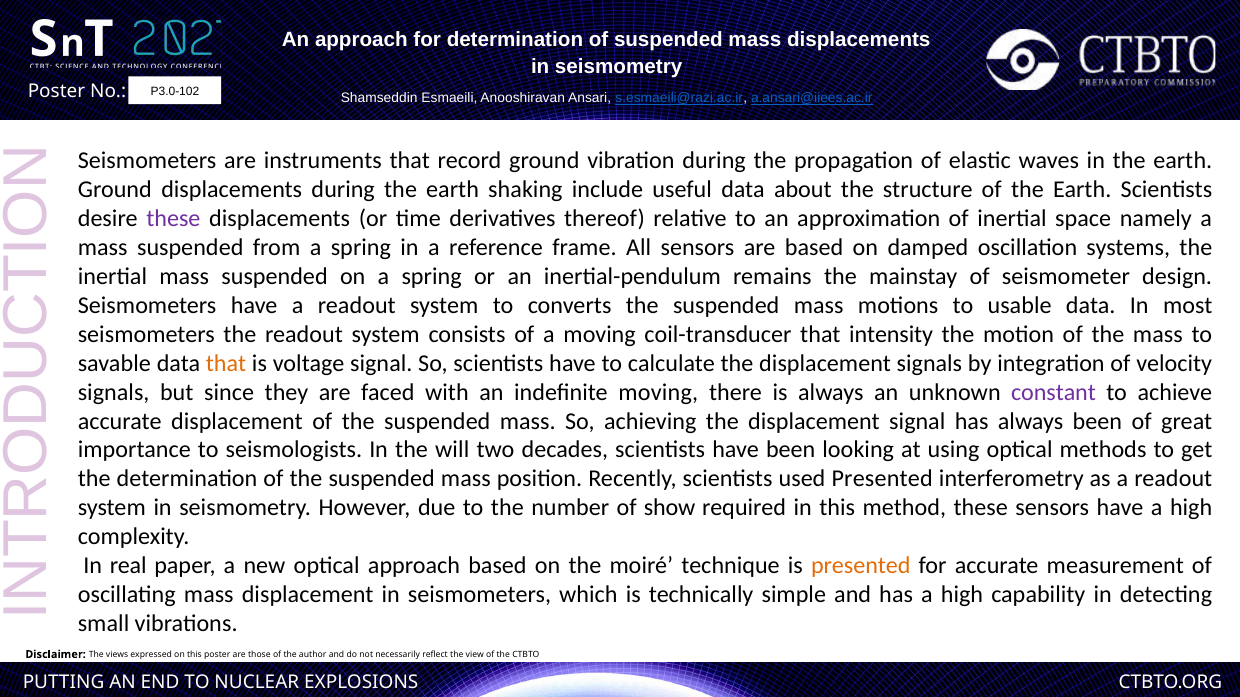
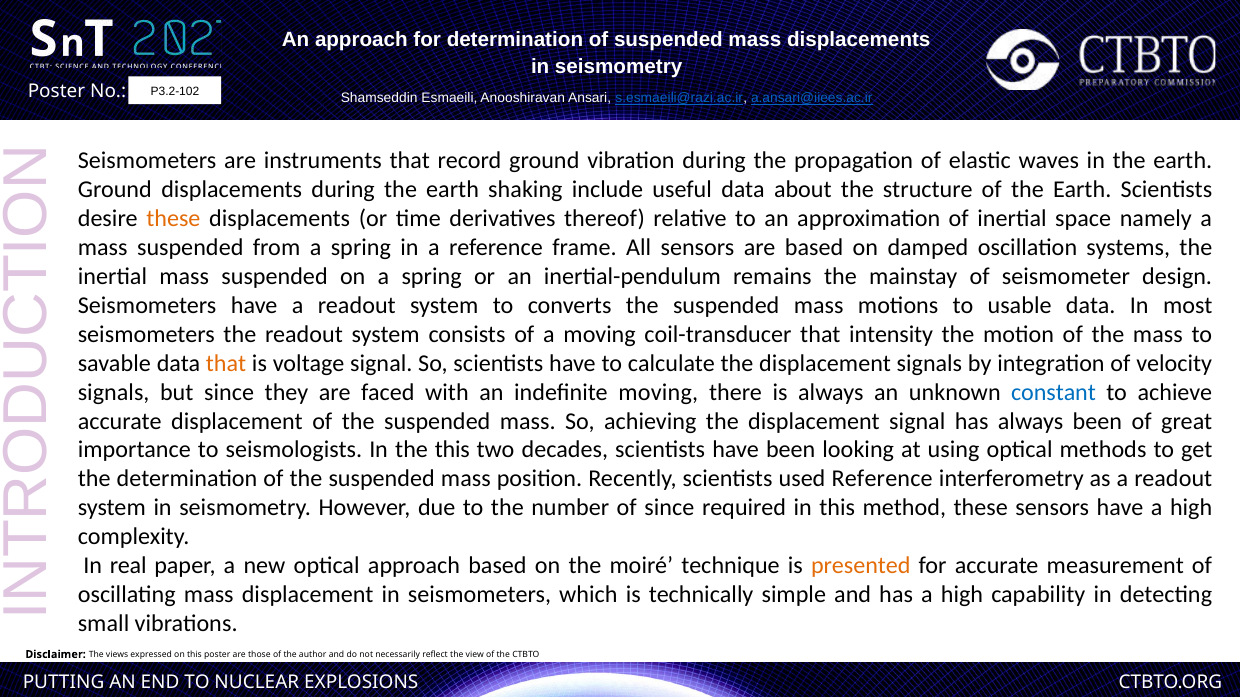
P3.0-102: P3.0-102 -> P3.2-102 (175, 91)
these colour: purple -> orange (173, 219)
constant colour: purple -> blue (1053, 392)
the will: will -> this (452, 450)
used Presented: Presented -> Reference (882, 479)
of show: show -> since (669, 508)
